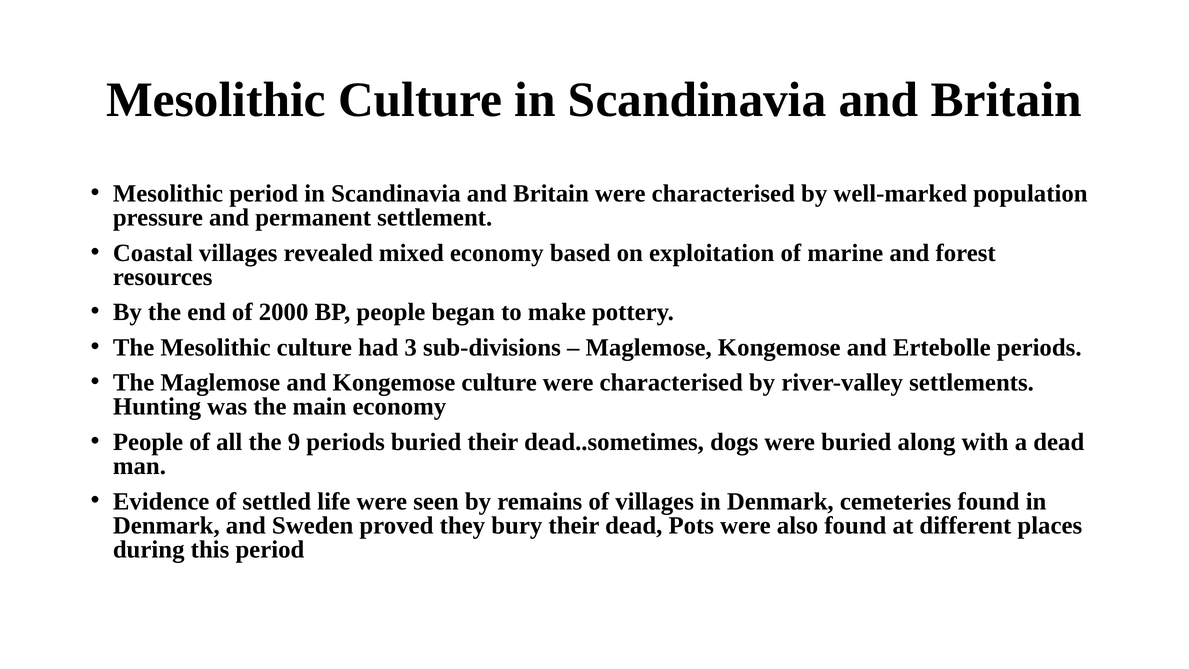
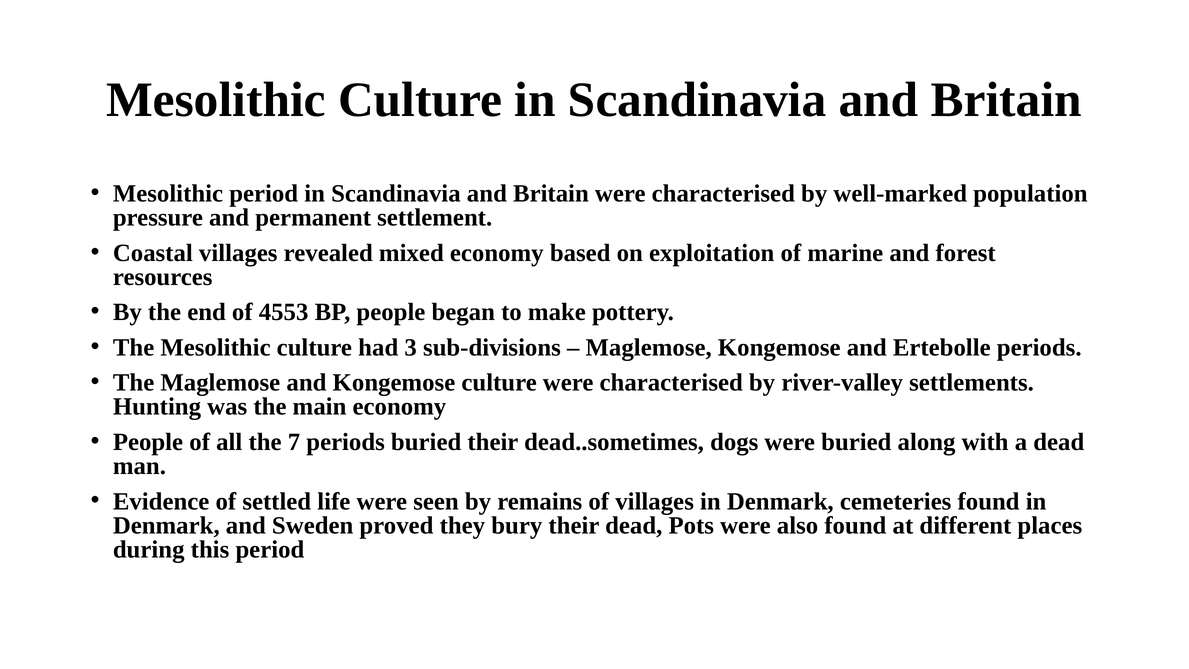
2000: 2000 -> 4553 (284, 312)
9: 9 -> 7 (294, 442)
